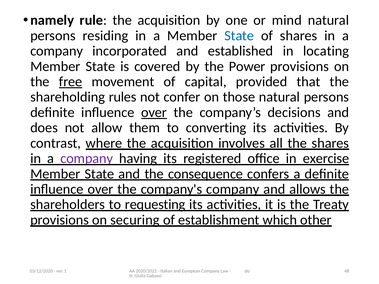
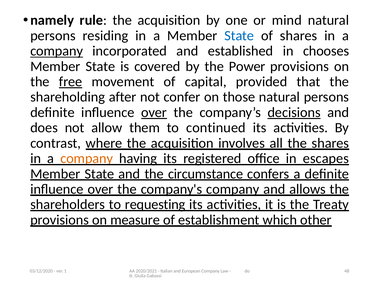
company underline: none -> present (57, 51)
locating: locating -> chooses (326, 51)
rules: rules -> after (123, 97)
decisions underline: none -> present (294, 112)
converting: converting -> continued (216, 128)
company colour: purple -> orange (87, 159)
exercise: exercise -> escapes (326, 159)
consequence: consequence -> circumstance (206, 174)
securing: securing -> measure (135, 220)
